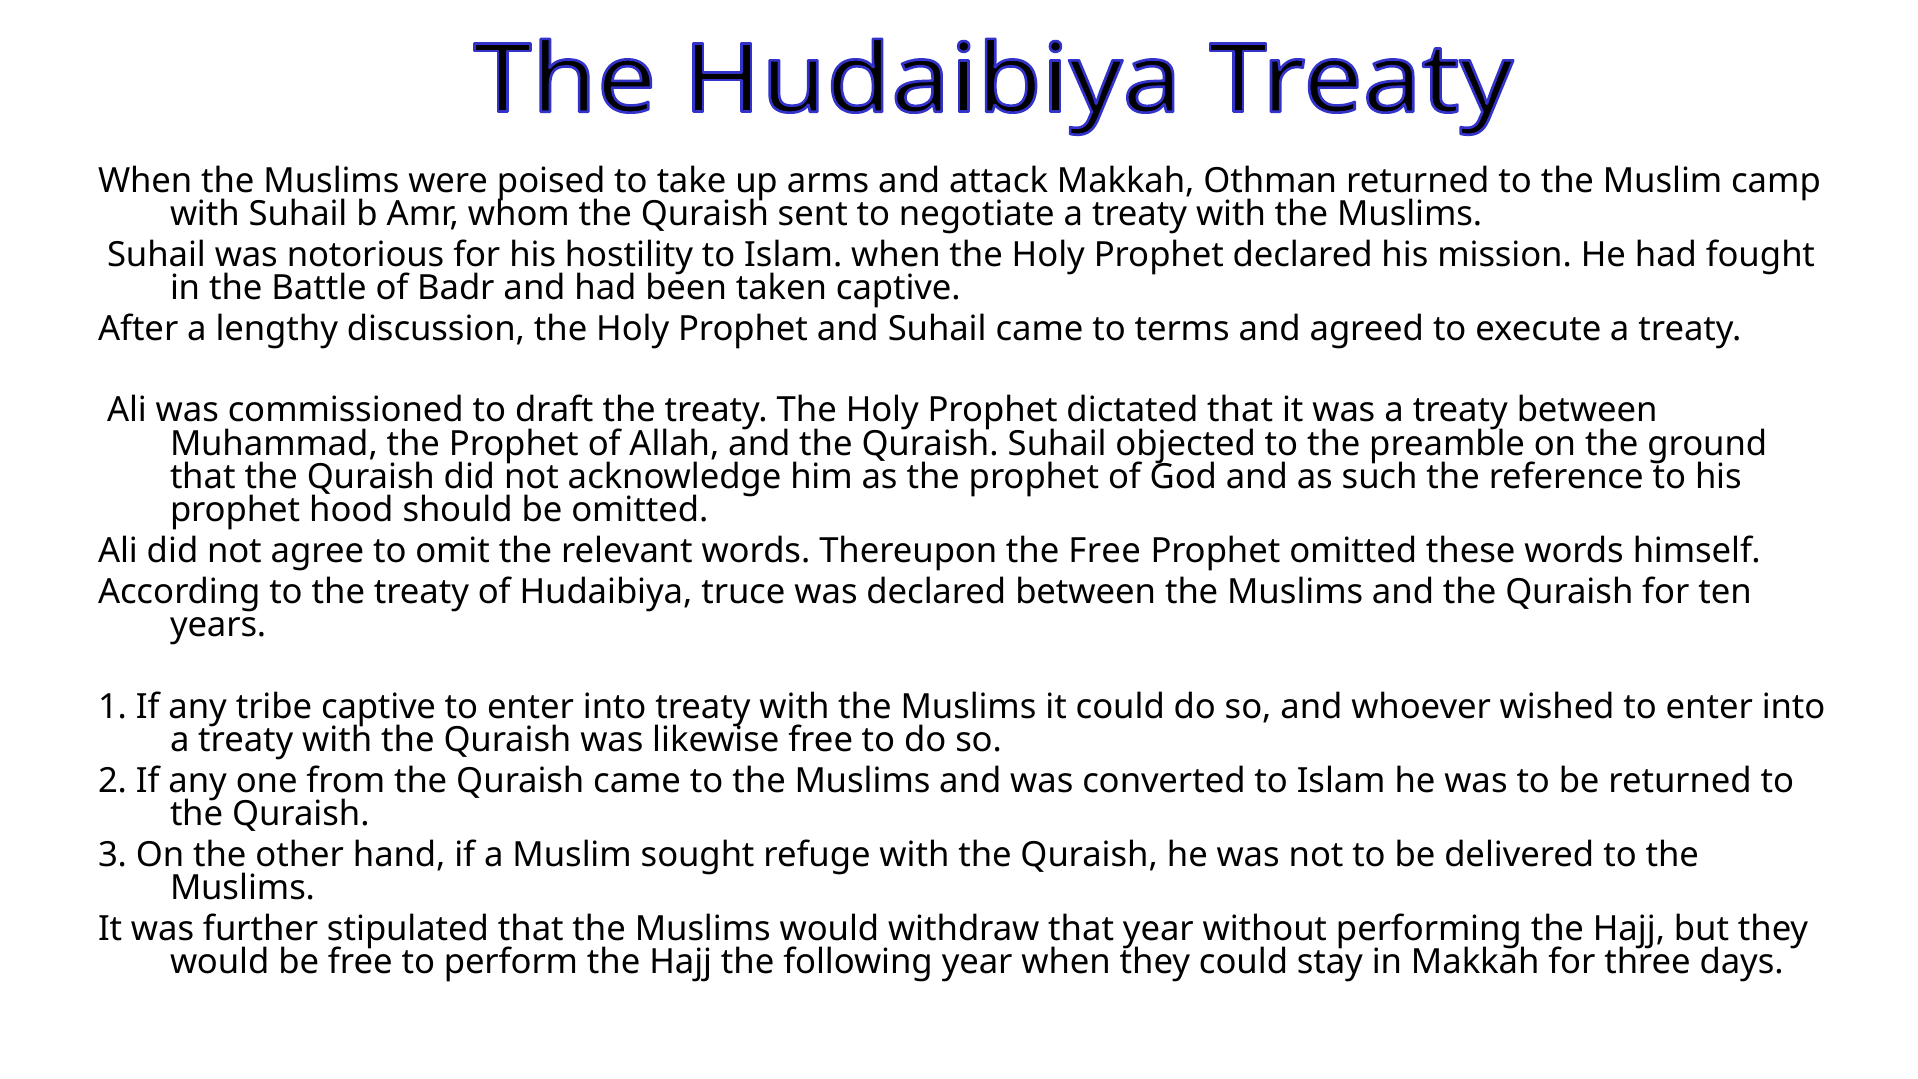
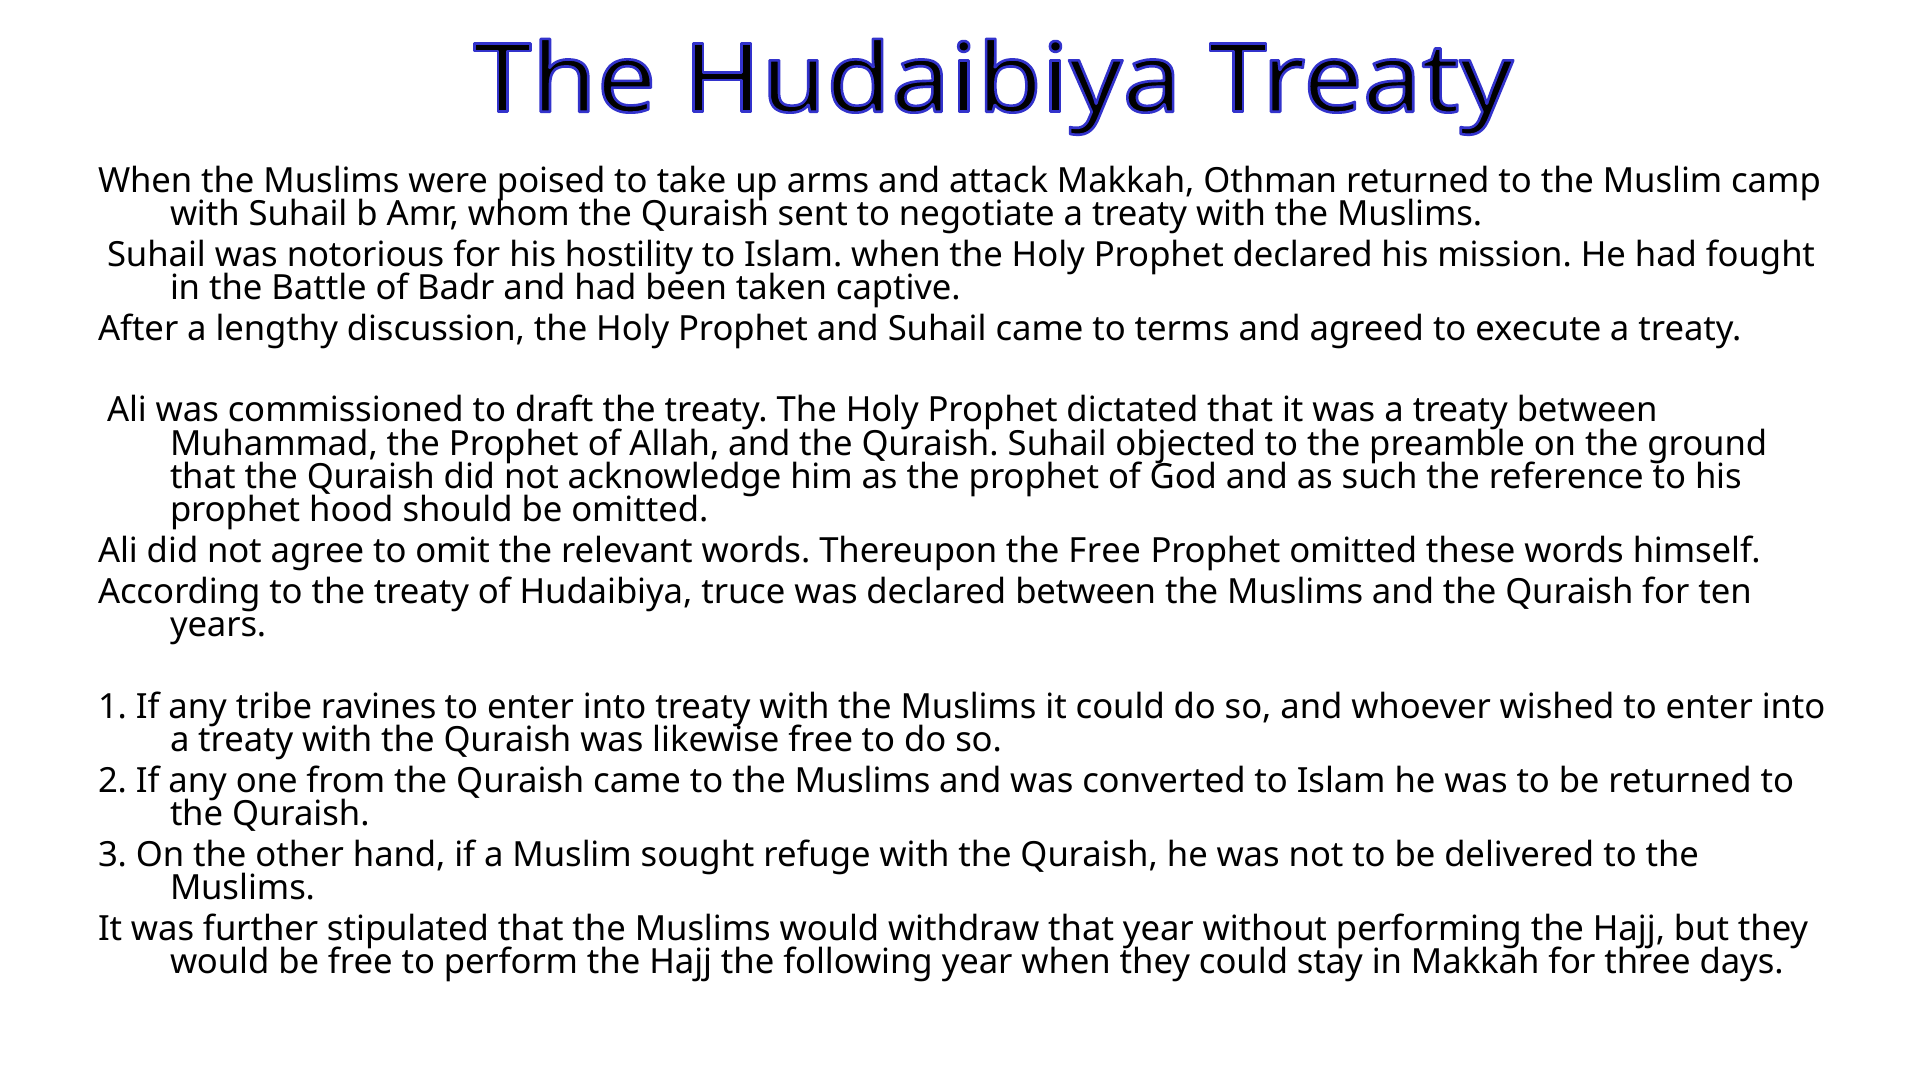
tribe captive: captive -> ravines (379, 707)
